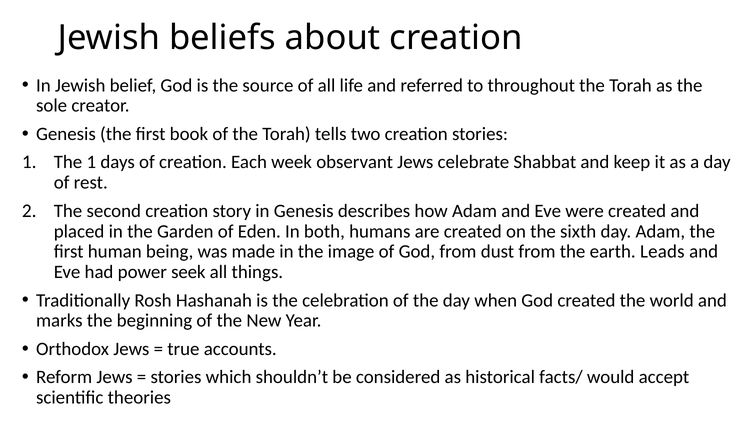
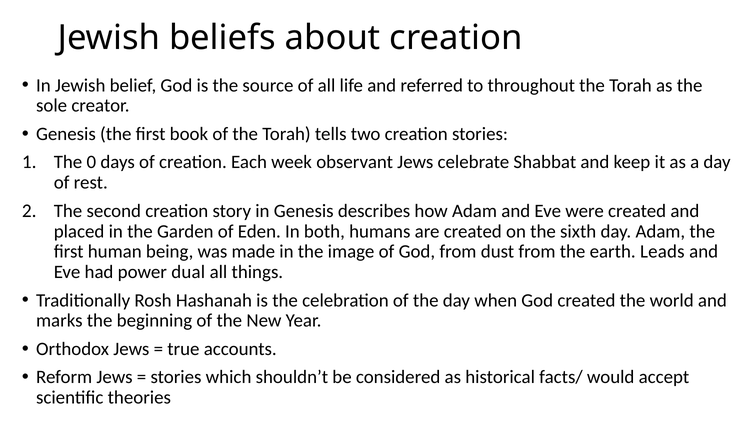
The 1: 1 -> 0 (91, 162)
seek: seek -> dual (188, 272)
